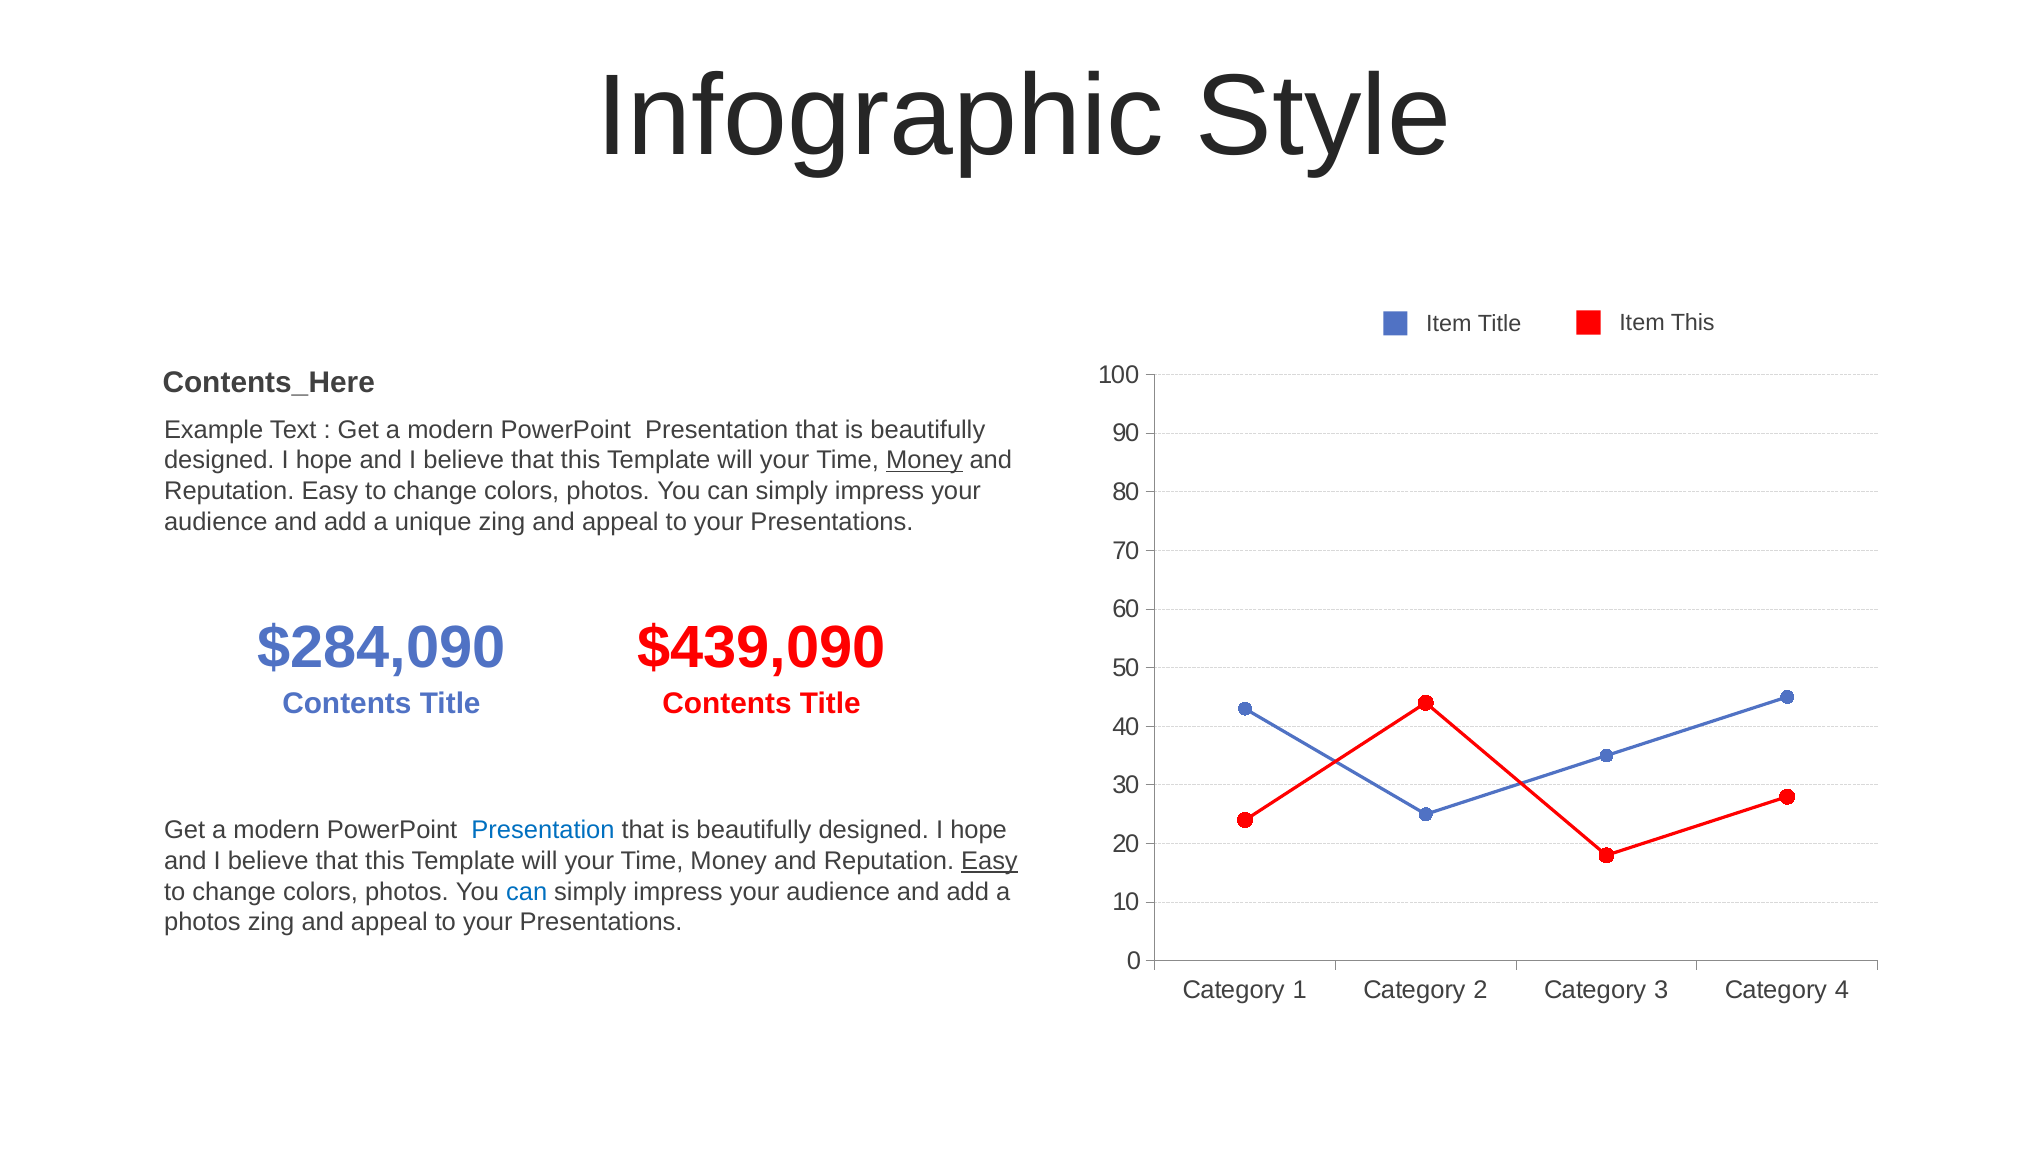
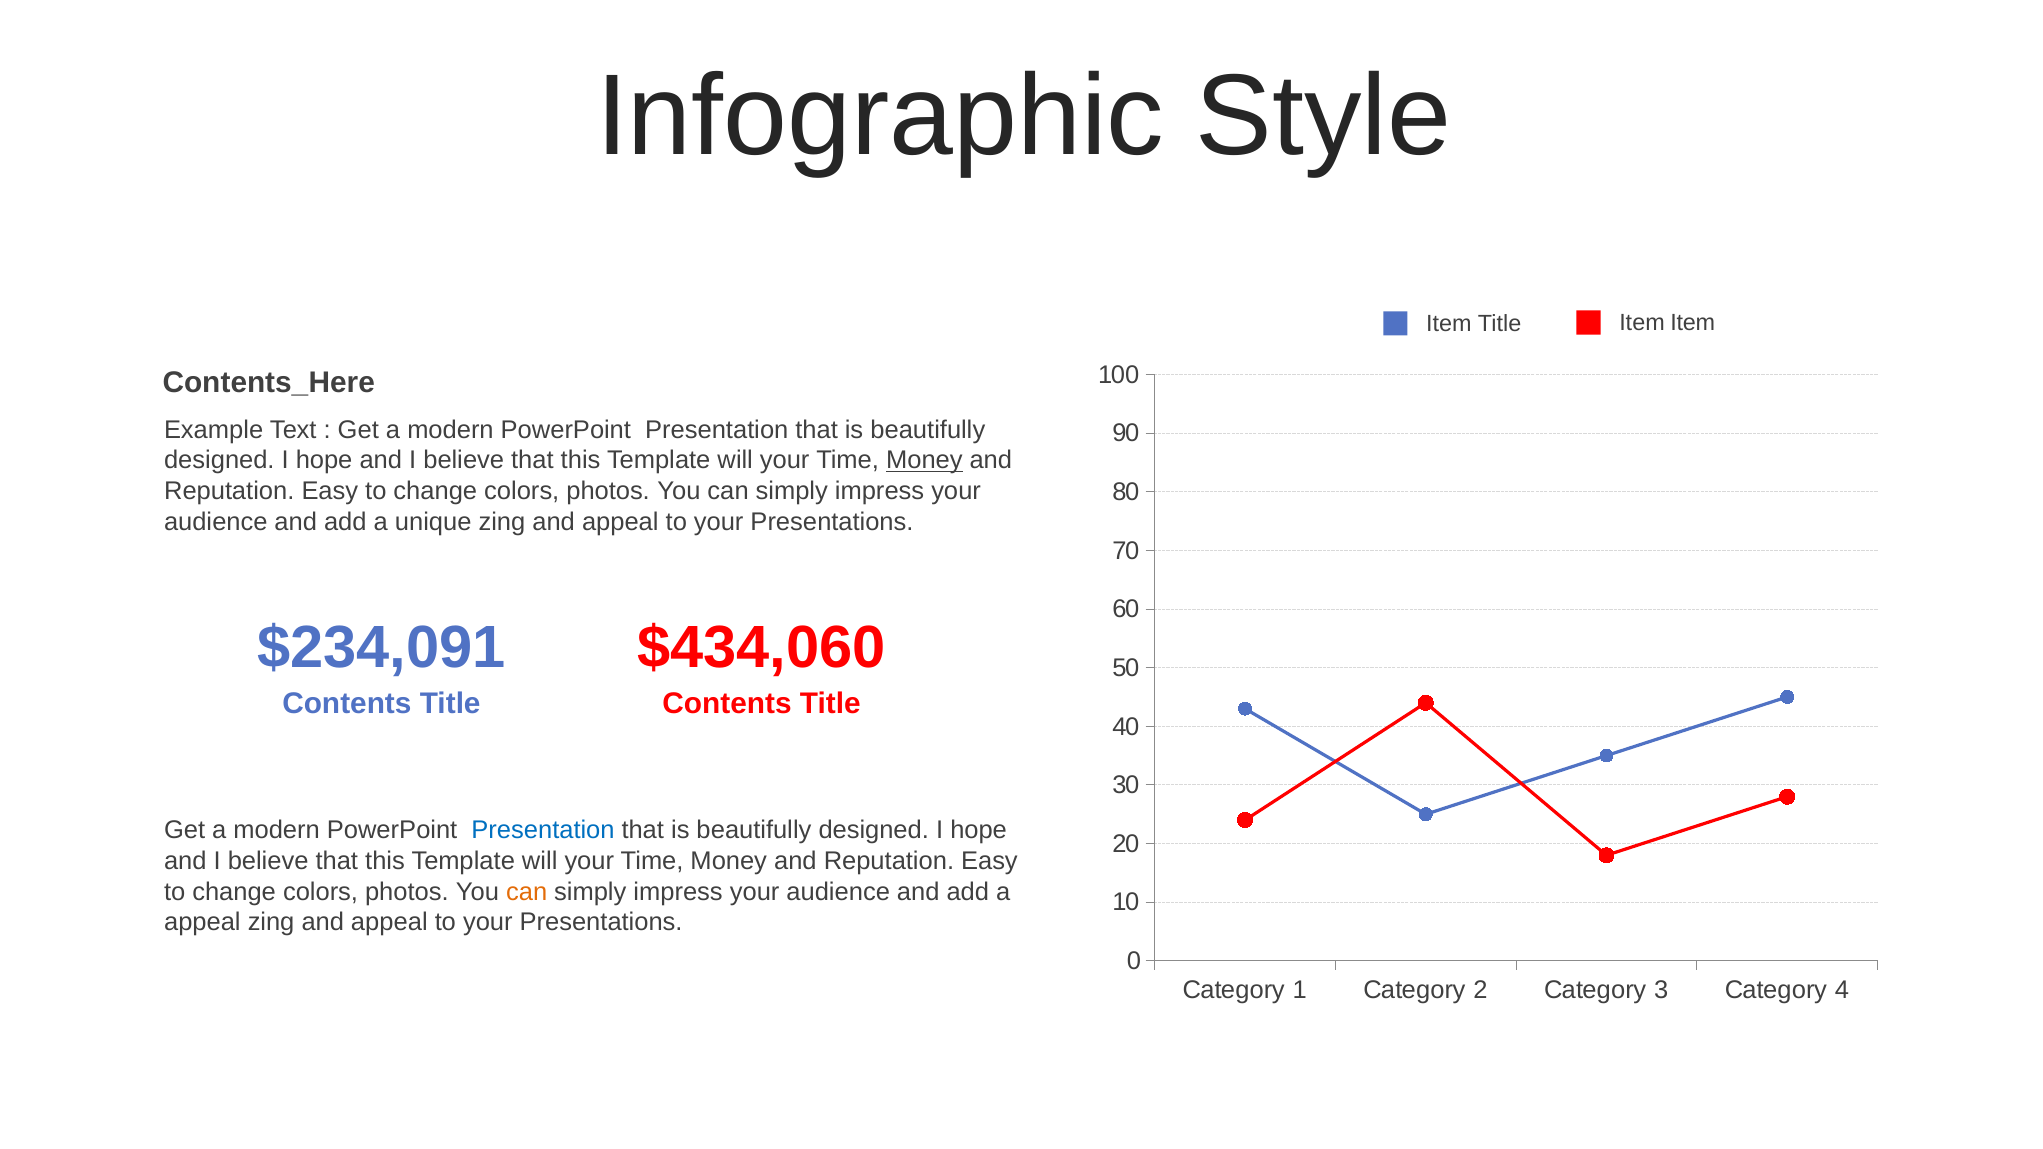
Item This: This -> Item (1693, 323)
$284,090: $284,090 -> $234,091 (382, 648)
$439,090: $439,090 -> $434,060 (762, 648)
Easy underline: present -> none (989, 861)
can colour: blue -> orange (527, 892)
photos: photos -> appeal (202, 922)
